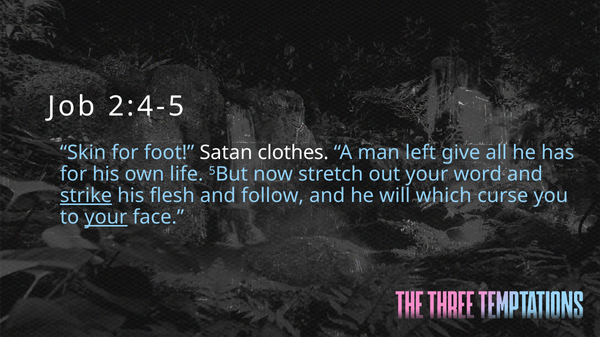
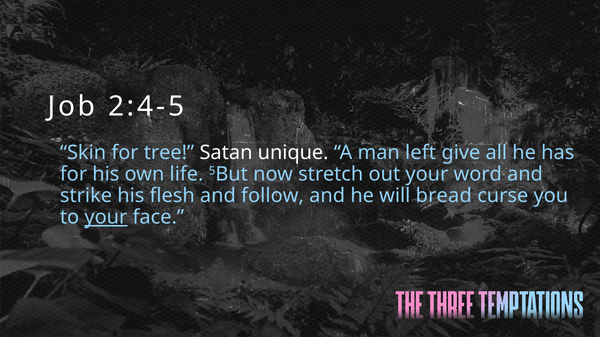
foot: foot -> tree (169, 153)
clothes: clothes -> unique (293, 153)
strike underline: present -> none (86, 196)
which: which -> bread (444, 196)
